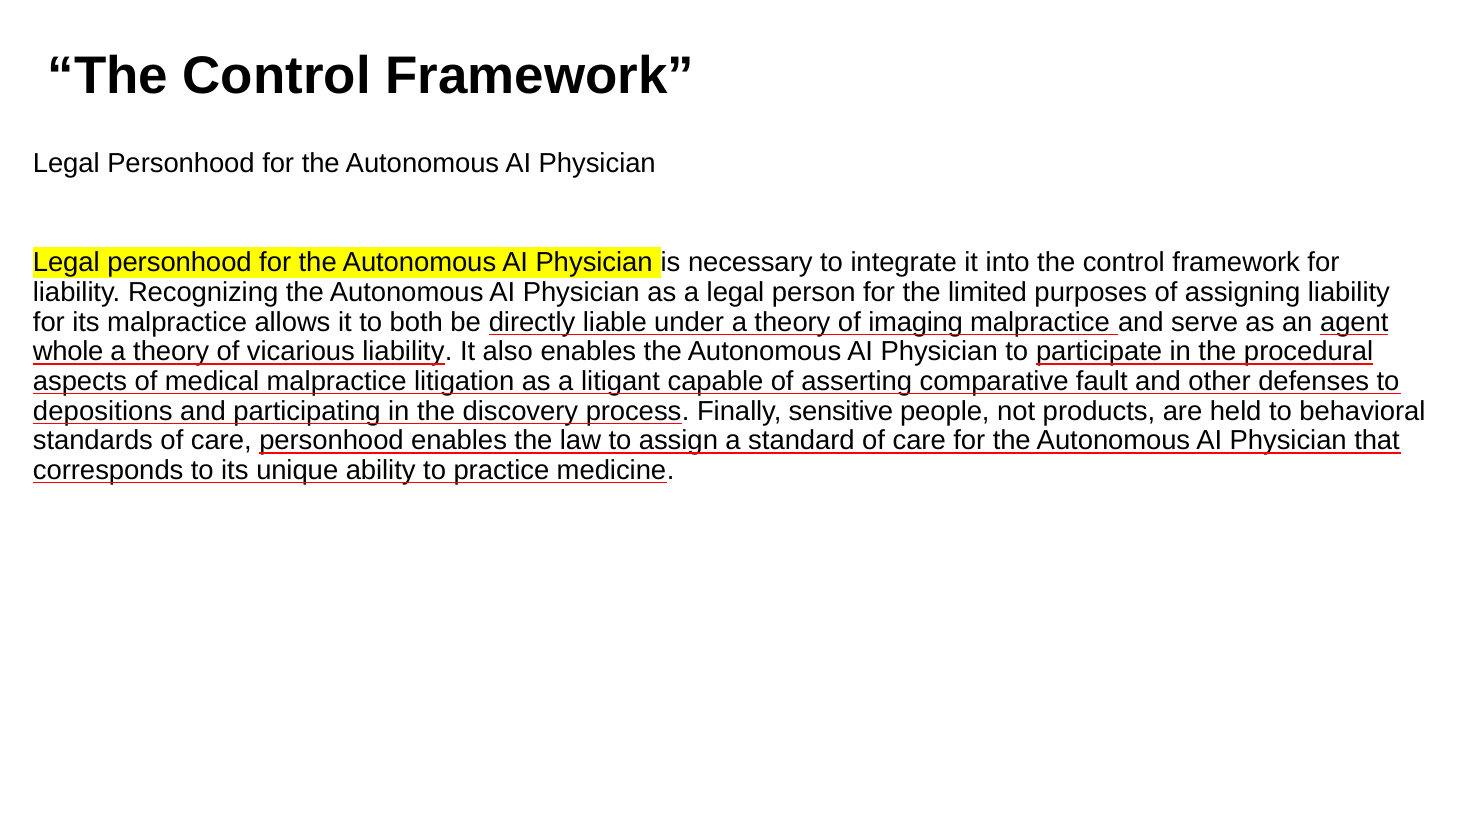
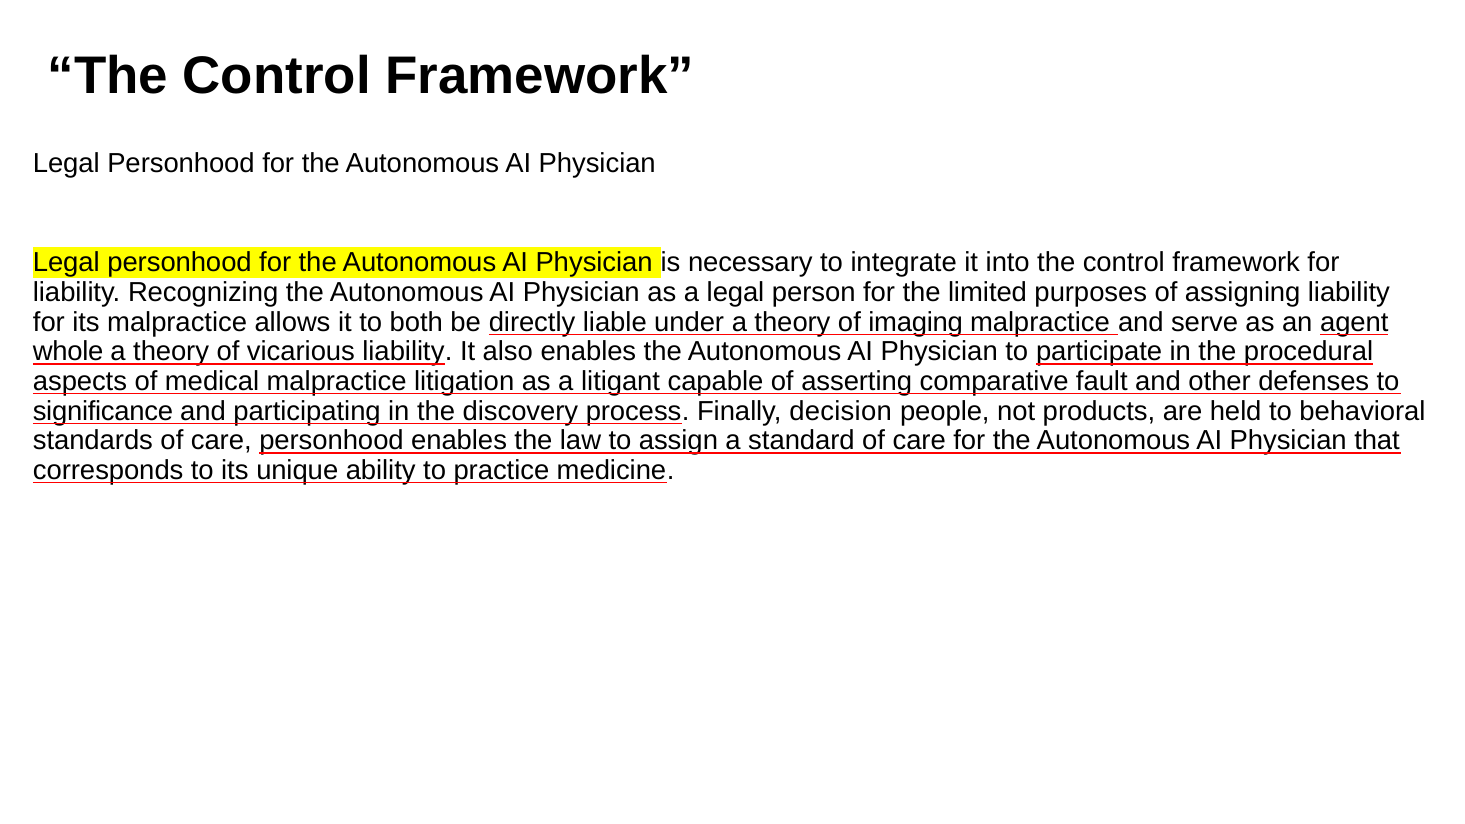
depositions: depositions -> significance (103, 411)
sensitive: sensitive -> decision (841, 411)
